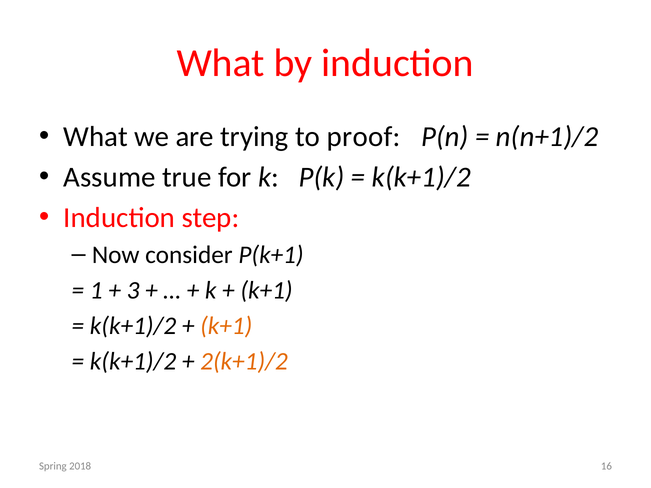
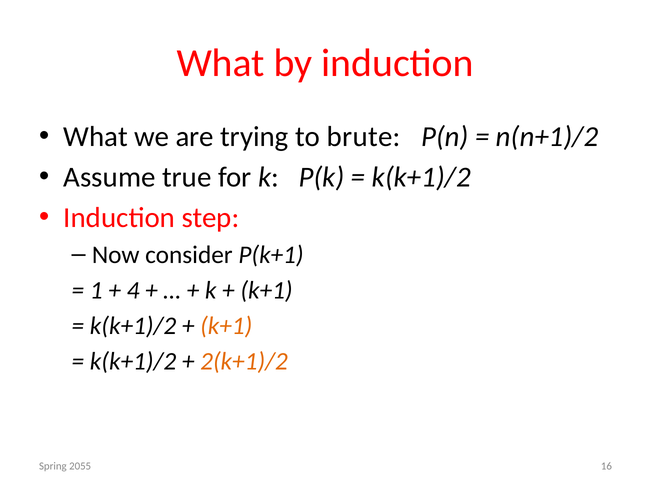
proof: proof -> brute (364, 137)
3: 3 -> 4 (133, 290)
2018: 2018 -> 2055 (80, 466)
